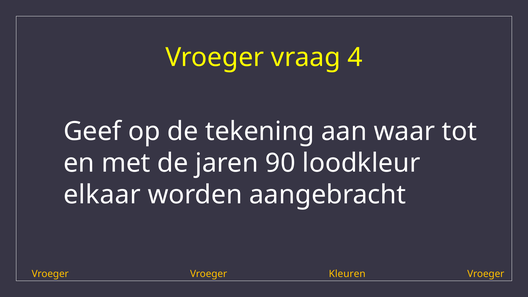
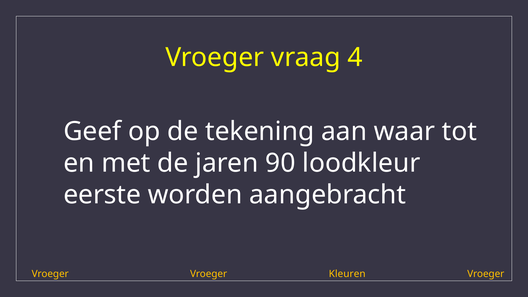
elkaar: elkaar -> eerste (102, 195)
